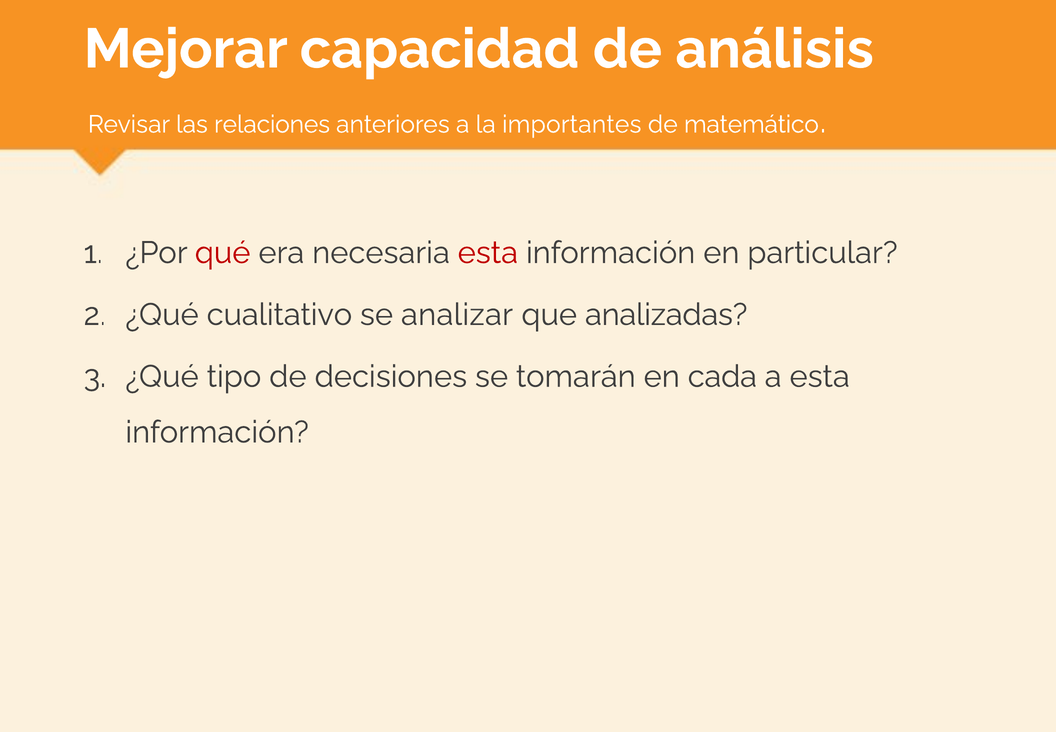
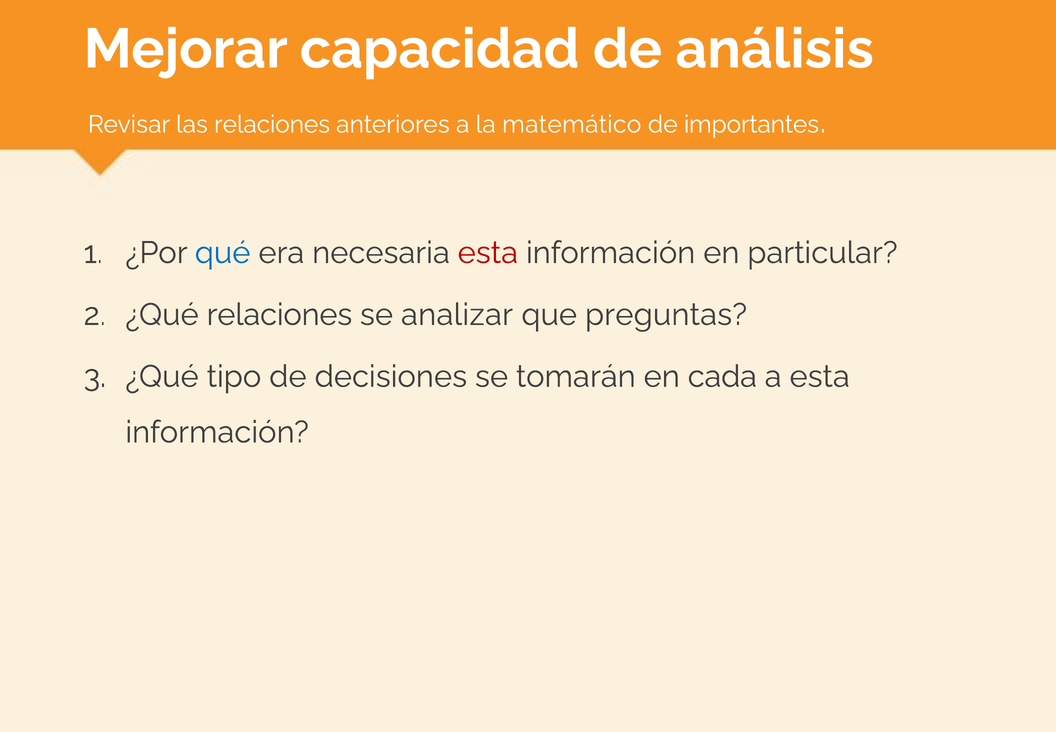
importantes: importantes -> matemático (572, 124)
matemático: matemático -> importantes (751, 124)
qué colour: red -> blue (223, 253)
¿Qué cualitativo: cualitativo -> relaciones (279, 315)
analizadas: analizadas -> preguntas (666, 315)
